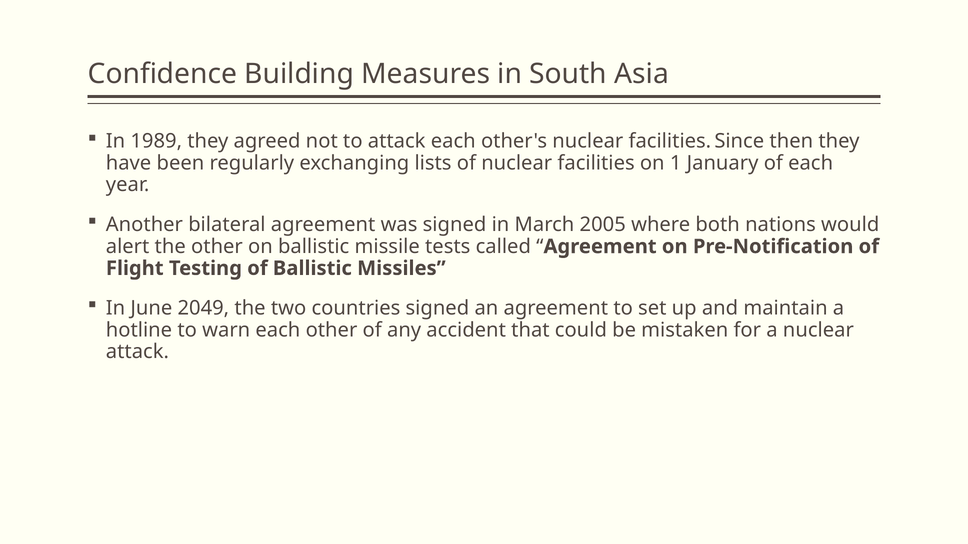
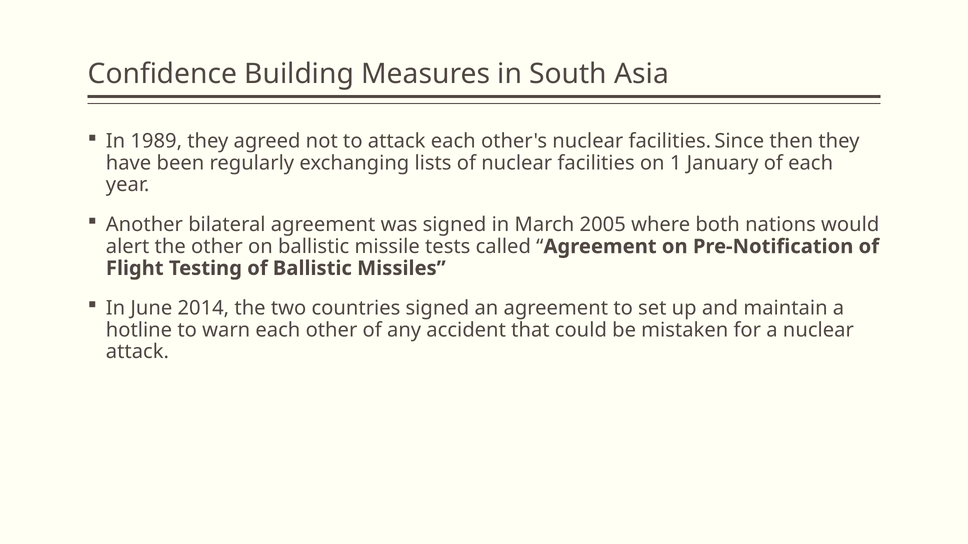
2049: 2049 -> 2014 (203, 308)
